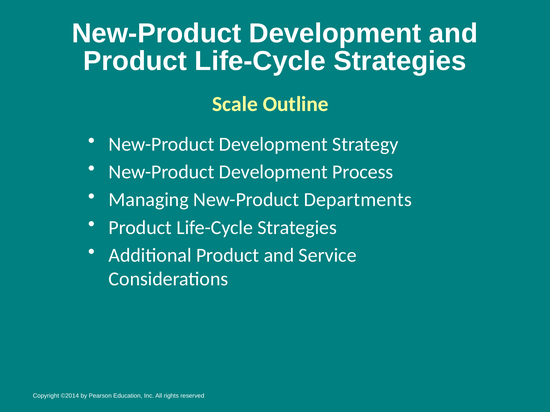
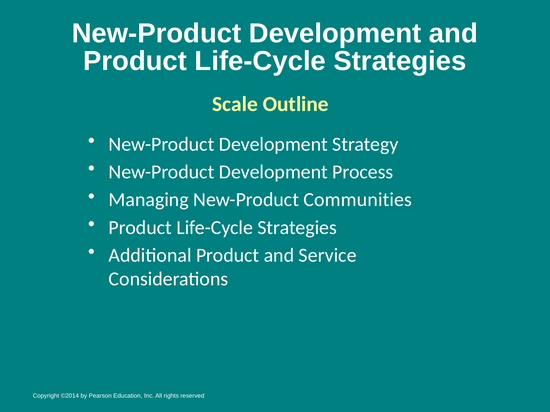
Departments: Departments -> Communities (358, 200)
